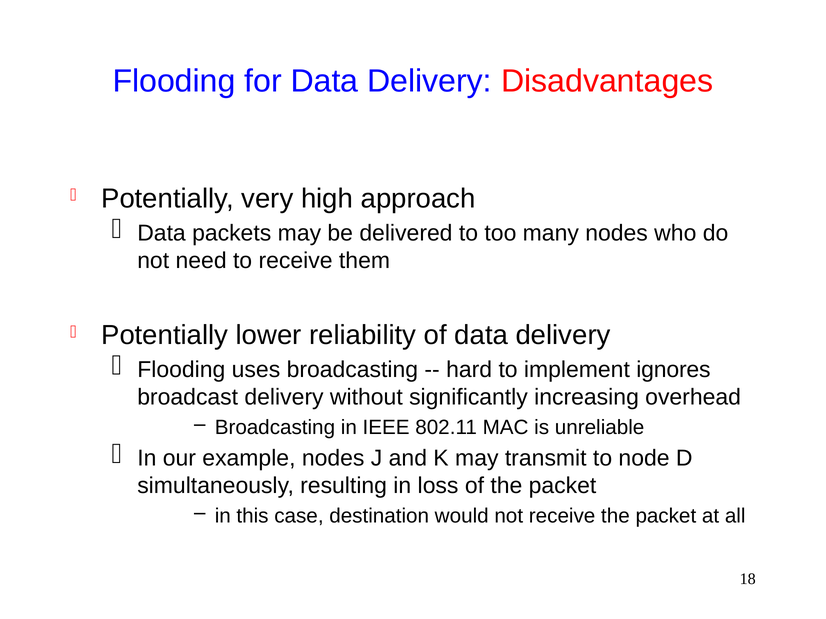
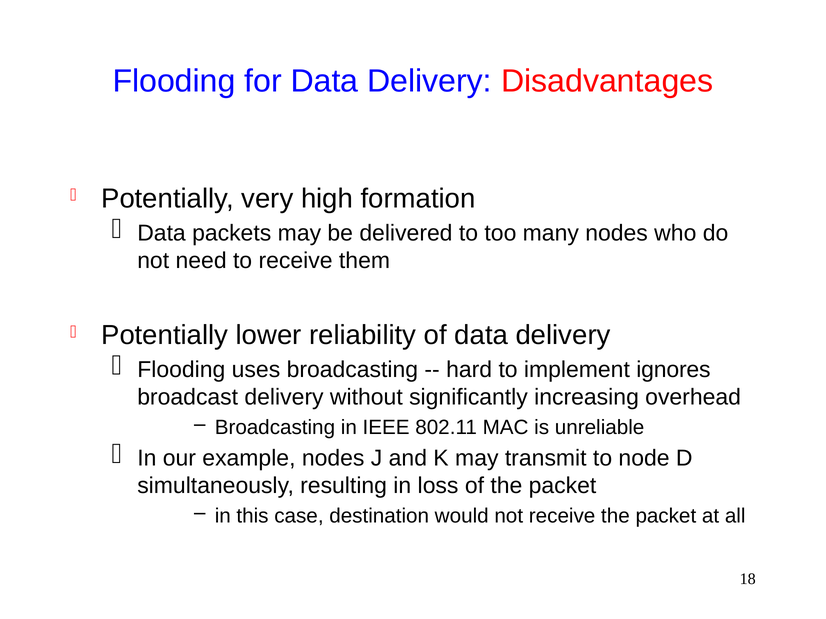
approach: approach -> formation (418, 199)
